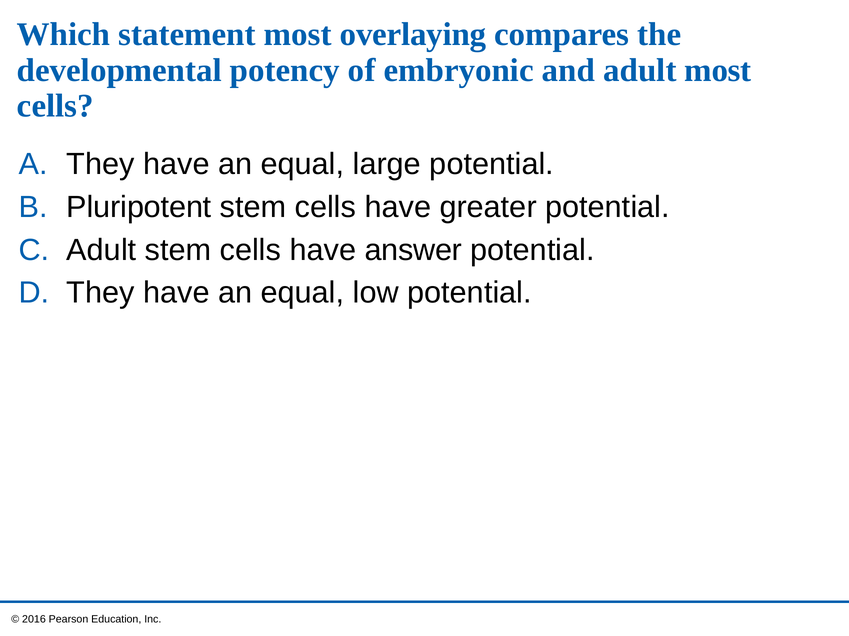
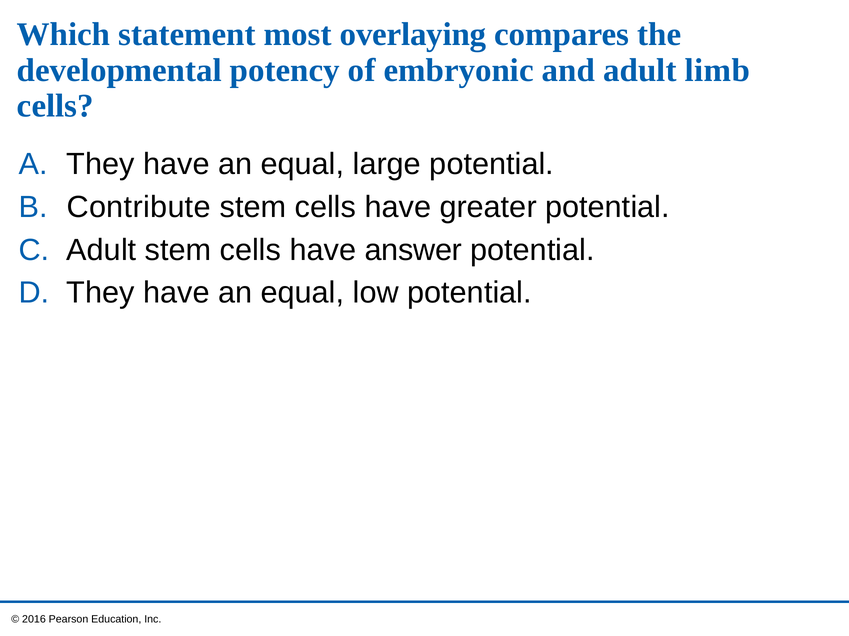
adult most: most -> limb (717, 70)
Pluripotent: Pluripotent -> Contribute (139, 207)
